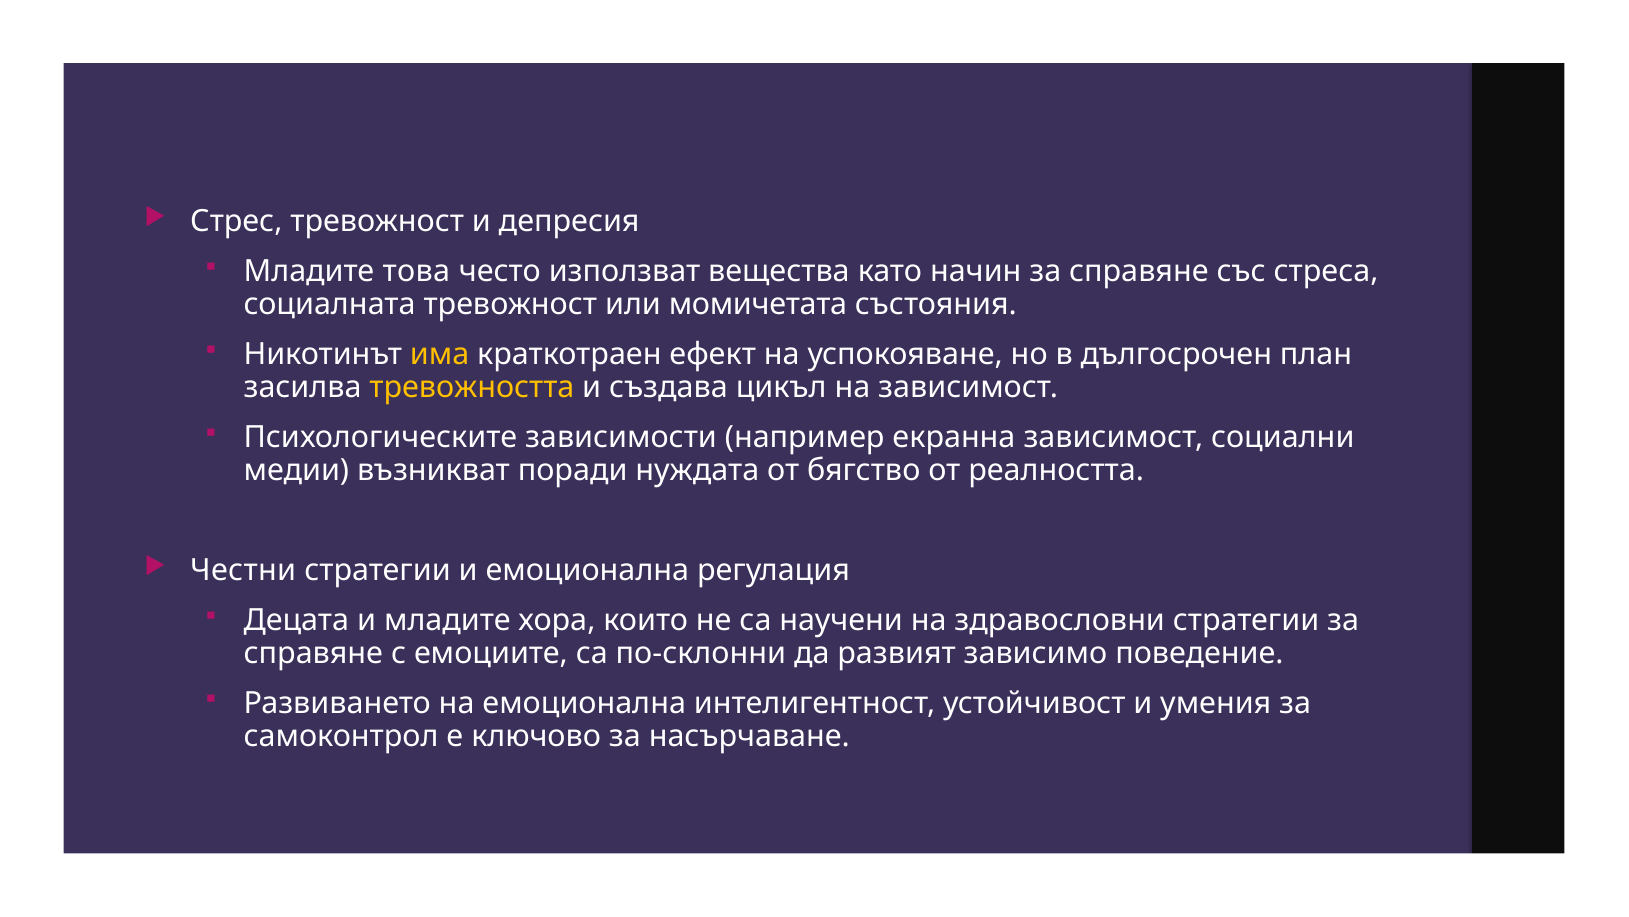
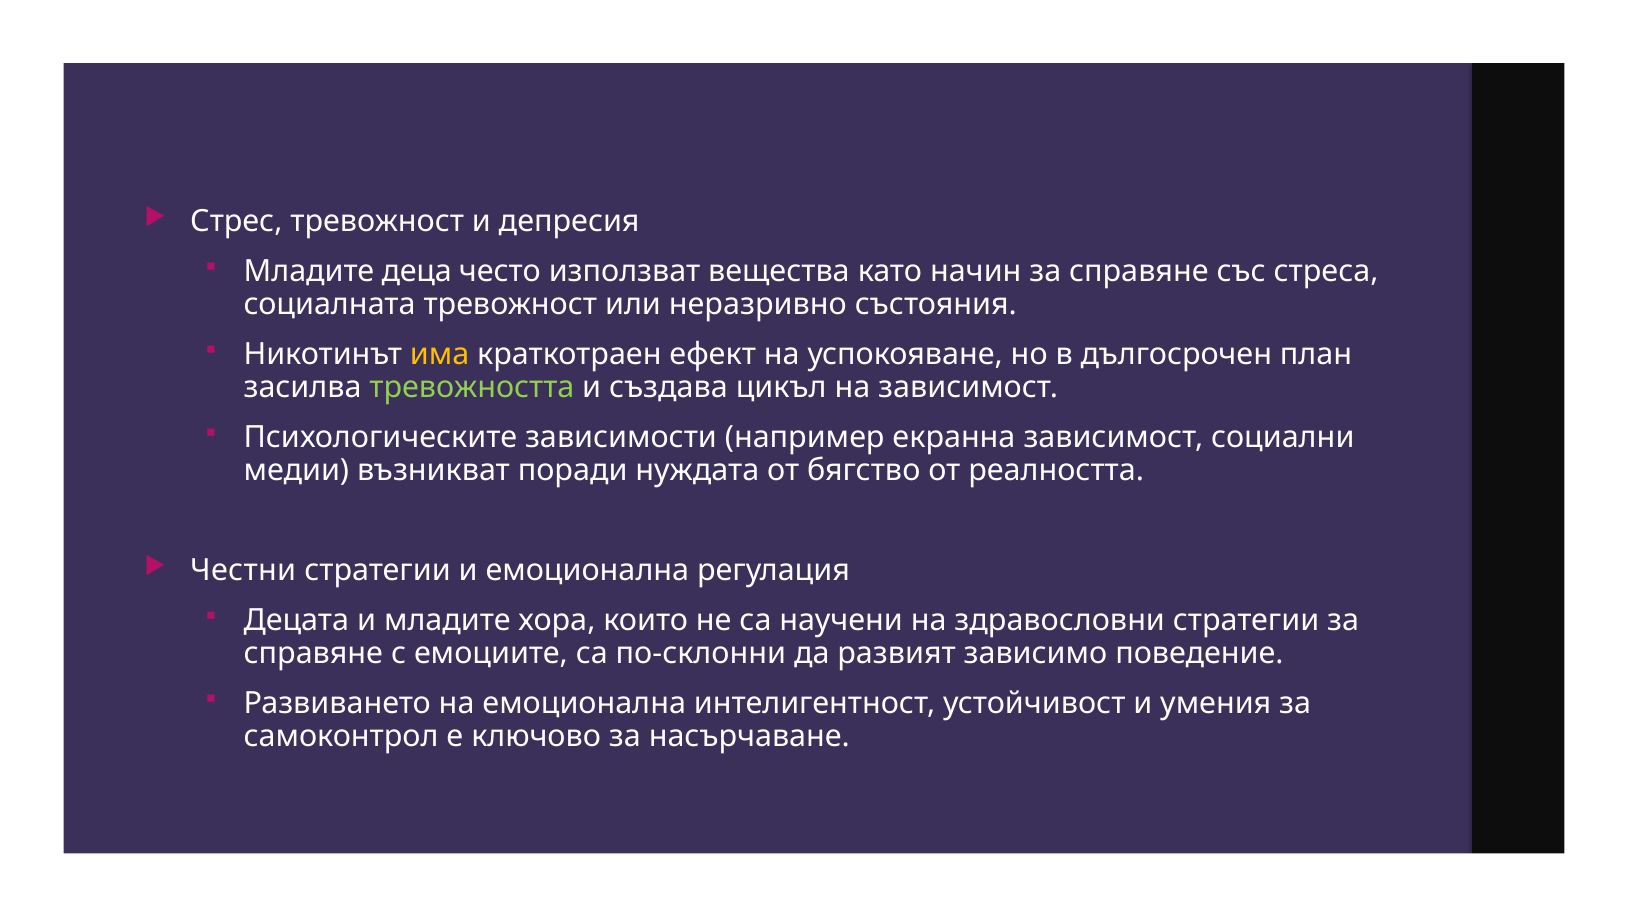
това: това -> деца (417, 271)
момичетата: момичетата -> неразривно (758, 304)
тревожността colour: yellow -> light green (472, 387)
